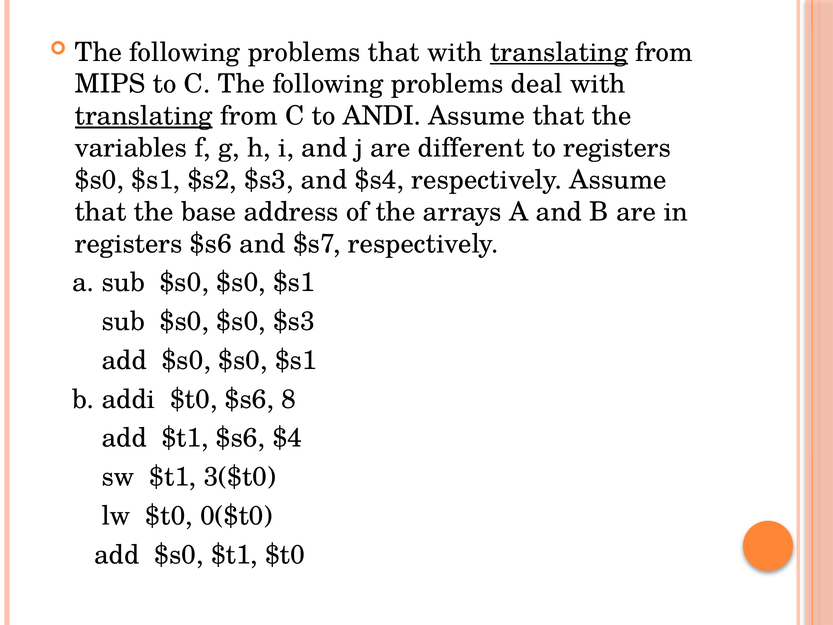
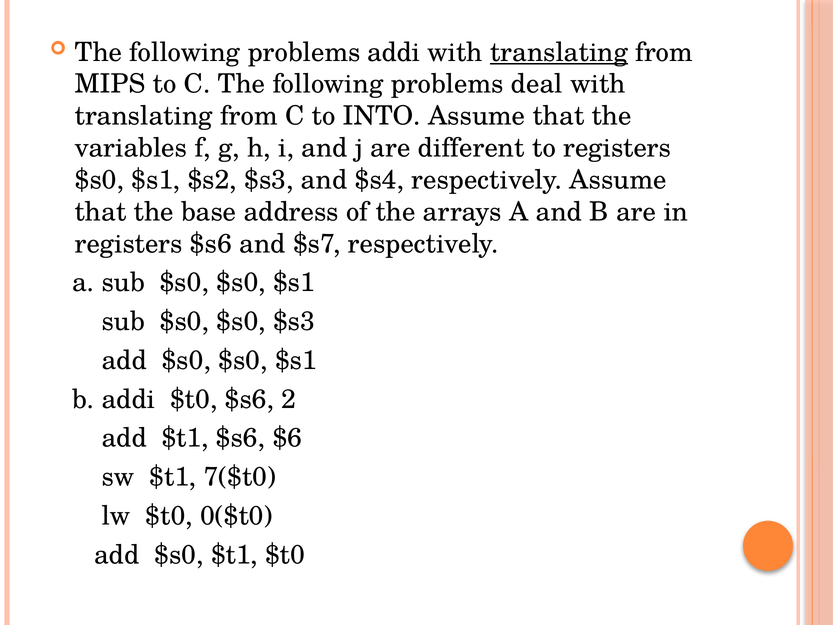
problems that: that -> addi (394, 52)
translating underline: present -> none (144, 116)
ANDI: ANDI -> INTO (382, 116)
8: 8 -> 2 (289, 399)
$4: $4 -> $6 (287, 438)
3($t0: 3($t0 -> 7($t0 (240, 477)
